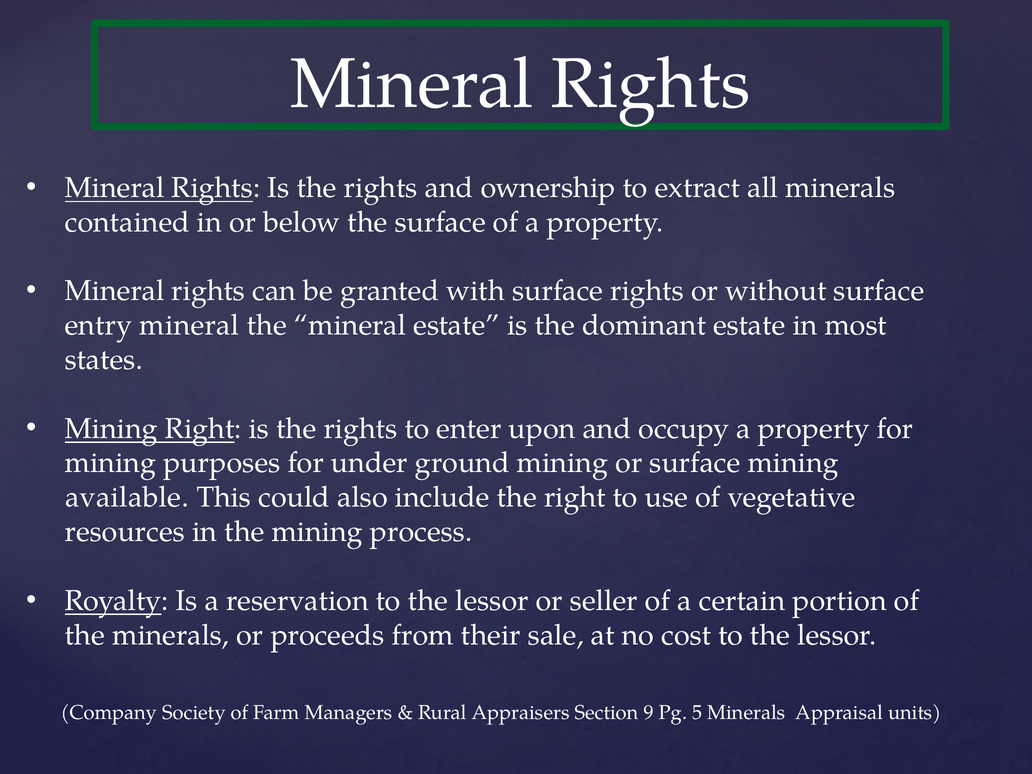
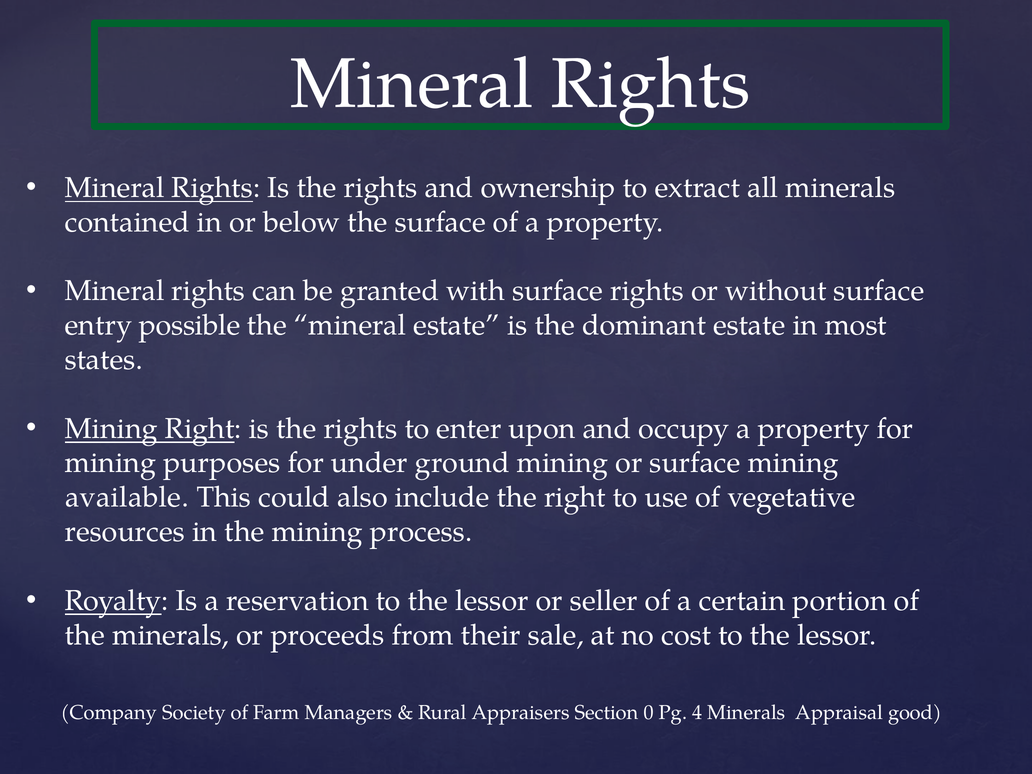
entry mineral: mineral -> possible (190, 325)
9: 9 -> 0 (649, 712)
5: 5 -> 4 (697, 712)
units: units -> good (915, 712)
